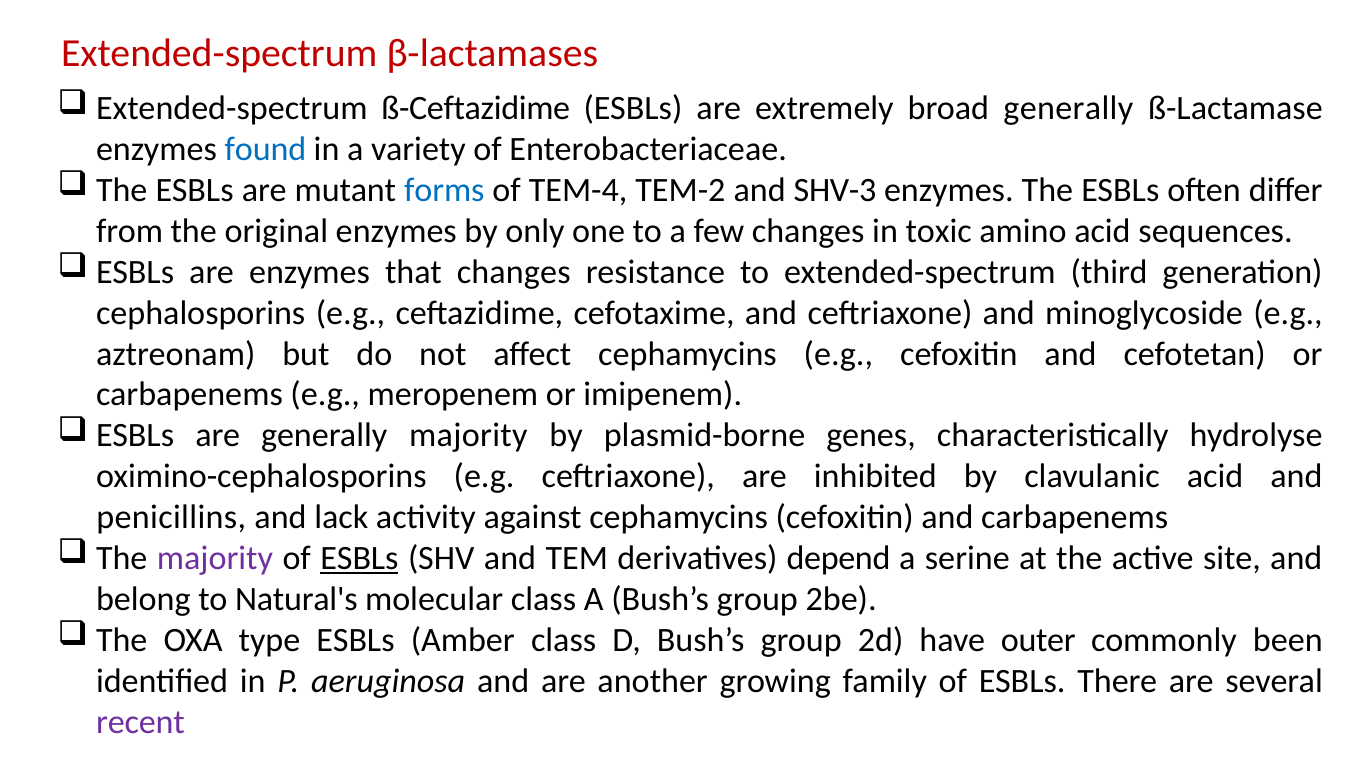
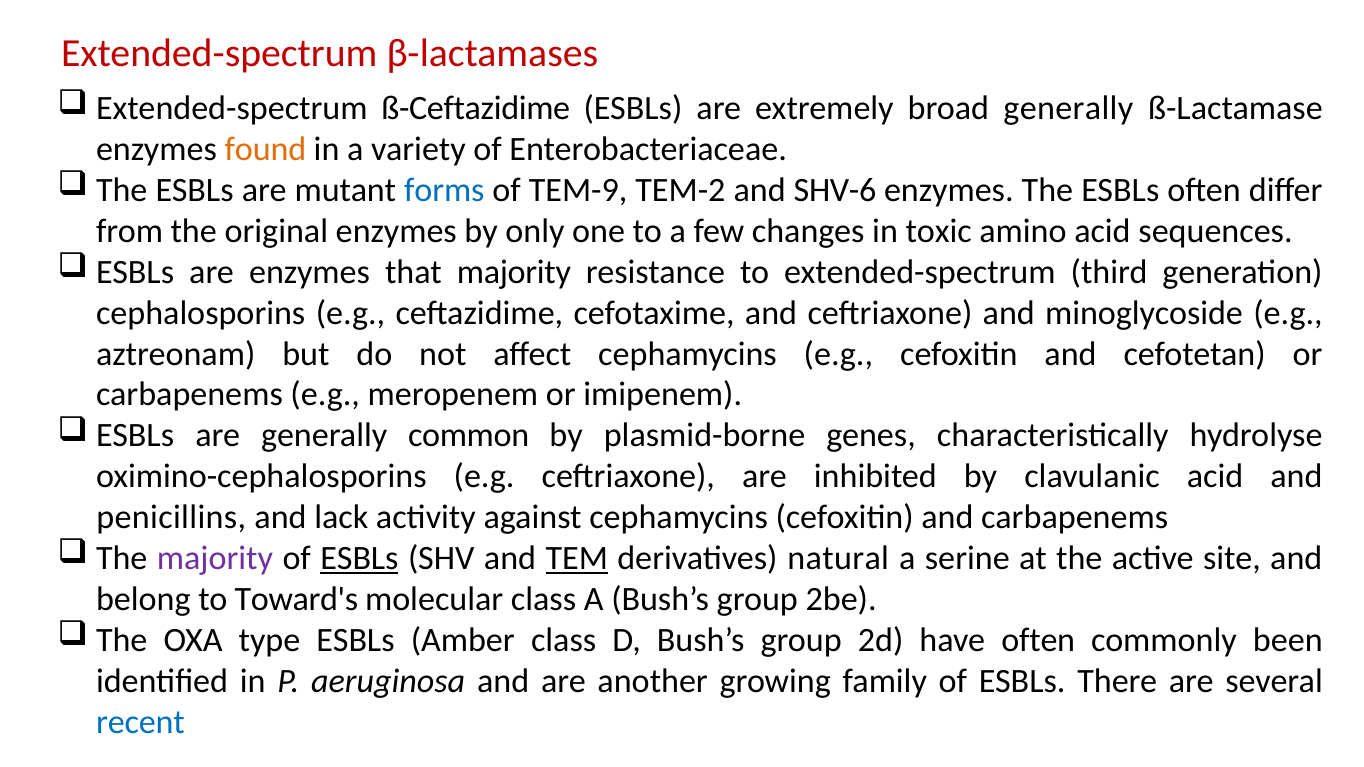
found colour: blue -> orange (265, 149)
TEM-4: TEM-4 -> TEM-9 (578, 190)
SHV-3: SHV-3 -> SHV-6 (835, 190)
that changes: changes -> majority (514, 272)
generally majority: majority -> common (469, 436)
TEM underline: none -> present (577, 558)
depend: depend -> natural (838, 558)
Natural's: Natural's -> Toward's (296, 599)
have outer: outer -> often (1038, 640)
recent colour: purple -> blue (140, 722)
